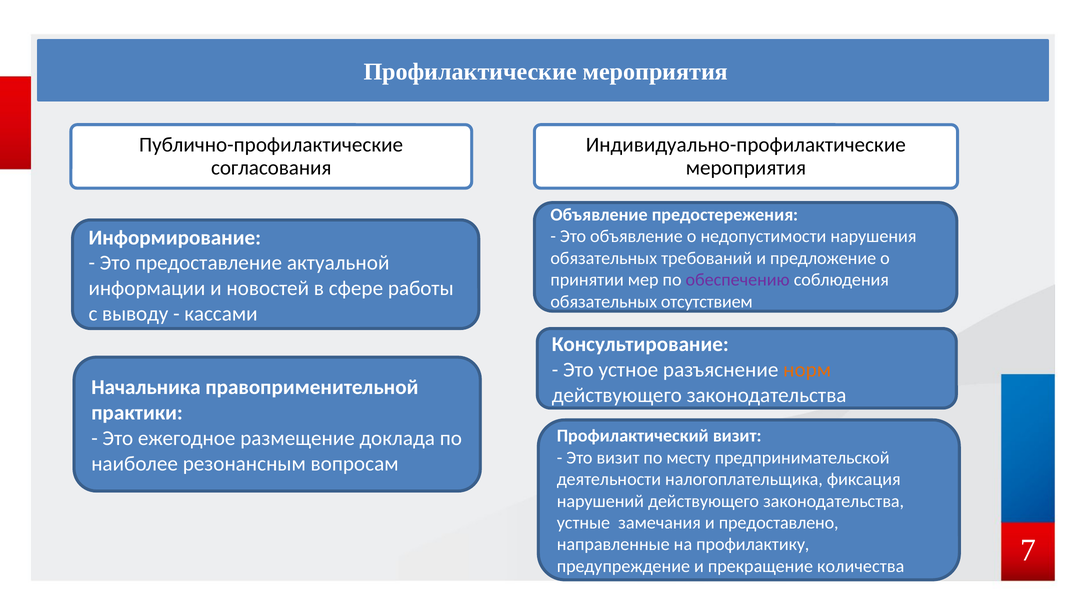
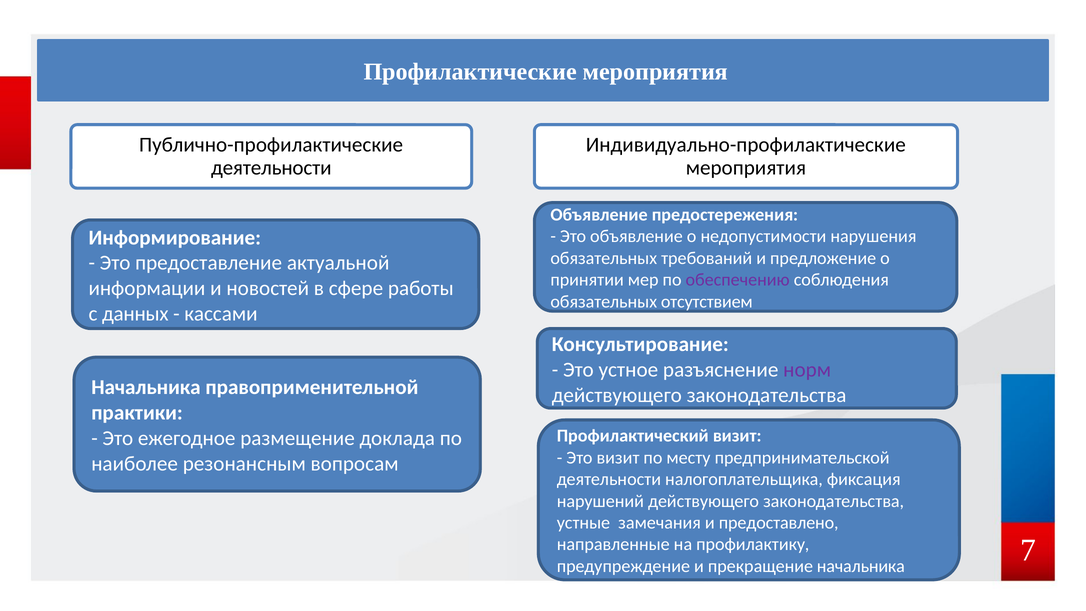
согласования: согласования -> деятельности (271, 168)
выводу: выводу -> данных (135, 314)
норм colour: orange -> purple (807, 370)
прекращение количества: количества -> начальника (861, 566)
